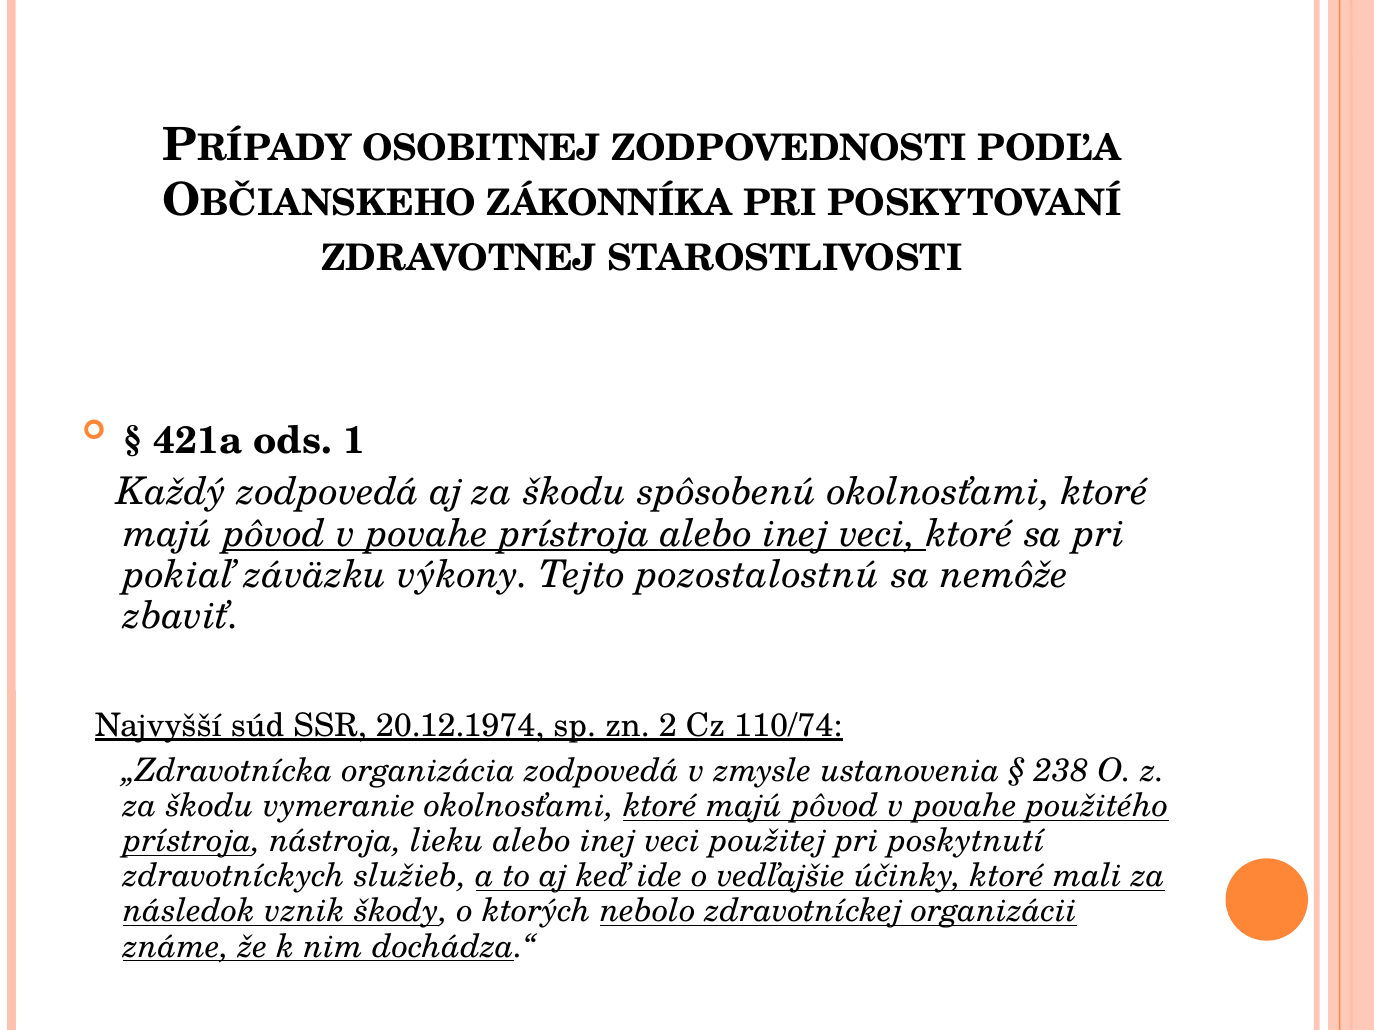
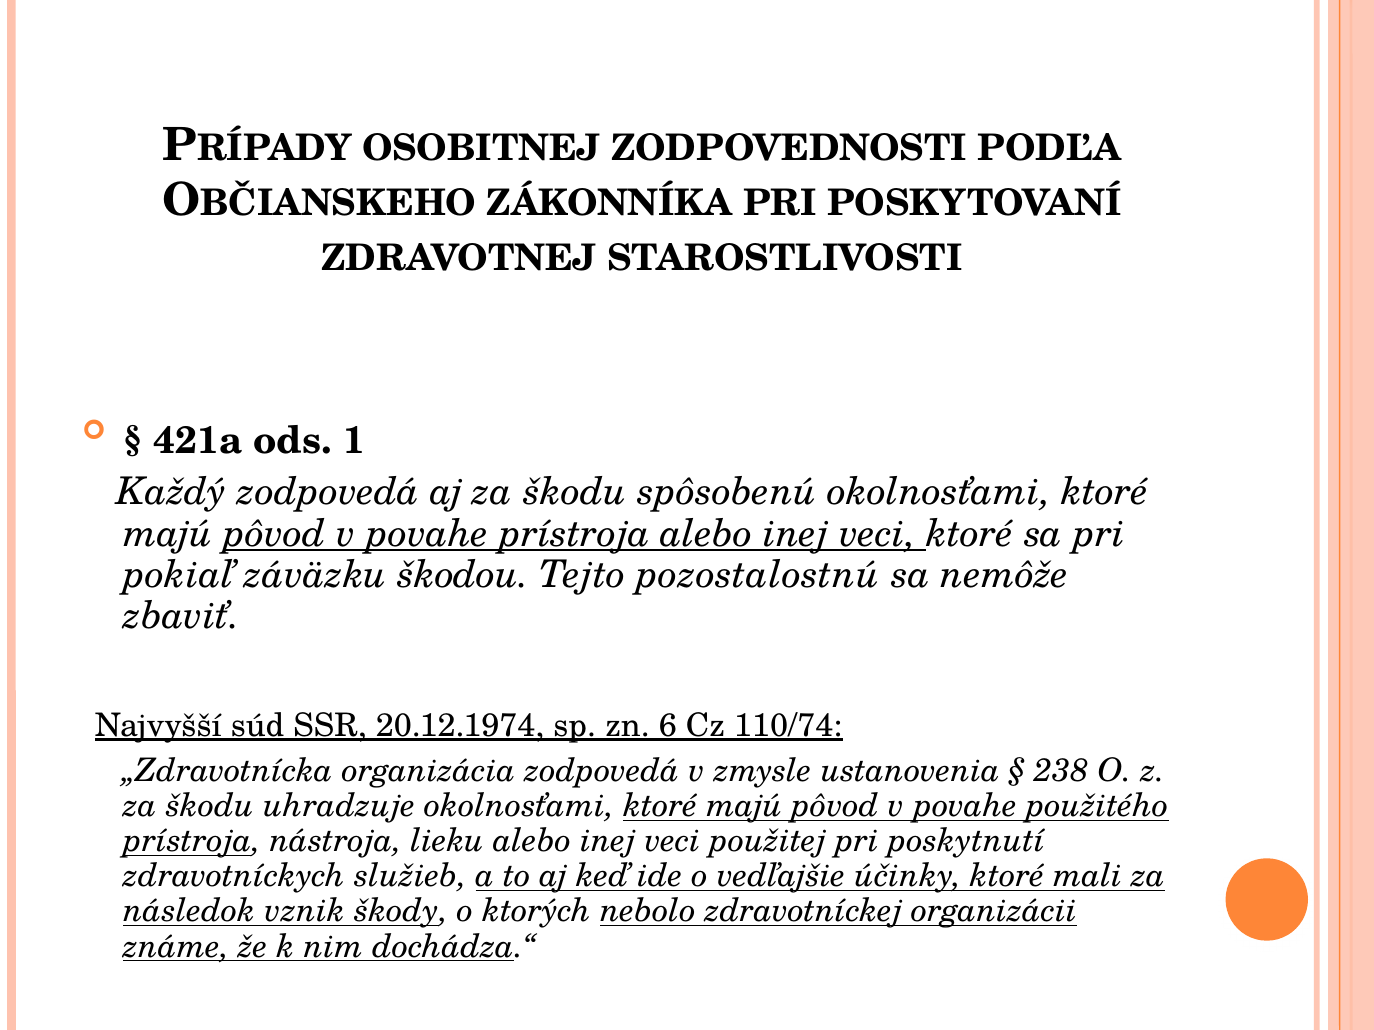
výkony: výkony -> škodou (463, 575)
2: 2 -> 6 (668, 726)
vymeranie: vymeranie -> uhradzuje (339, 807)
